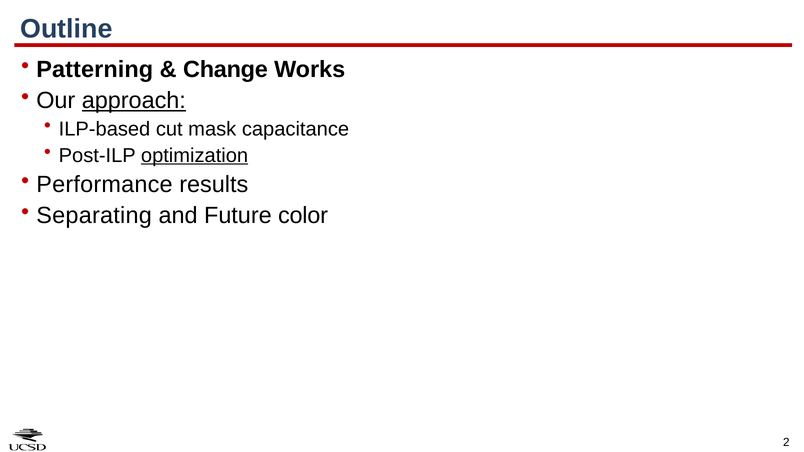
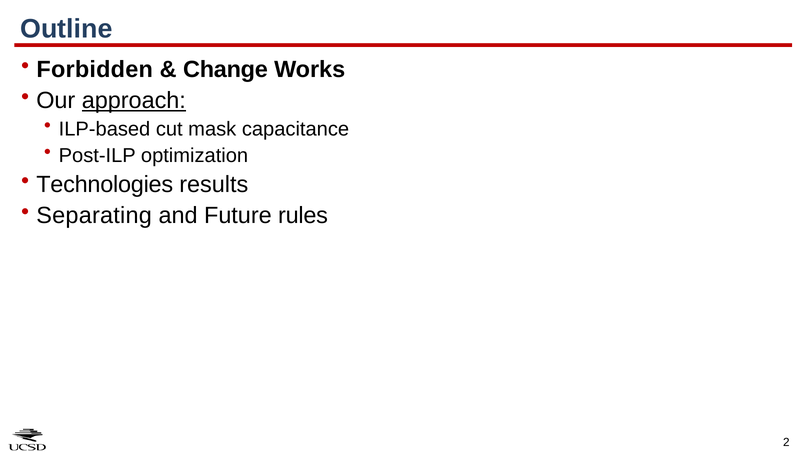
Patterning: Patterning -> Forbidden (95, 70)
optimization underline: present -> none (195, 156)
Performance: Performance -> Technologies (105, 185)
color: color -> rules (303, 216)
